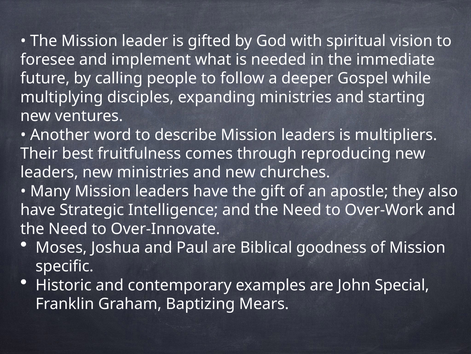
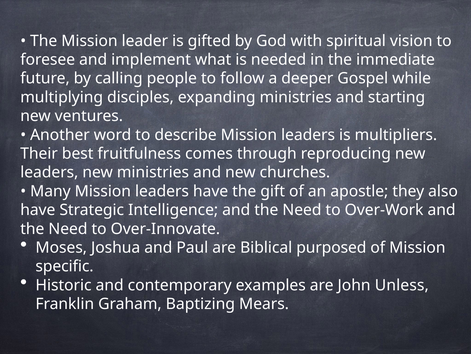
goodness: goodness -> purposed (331, 247)
Special: Special -> Unless (402, 285)
